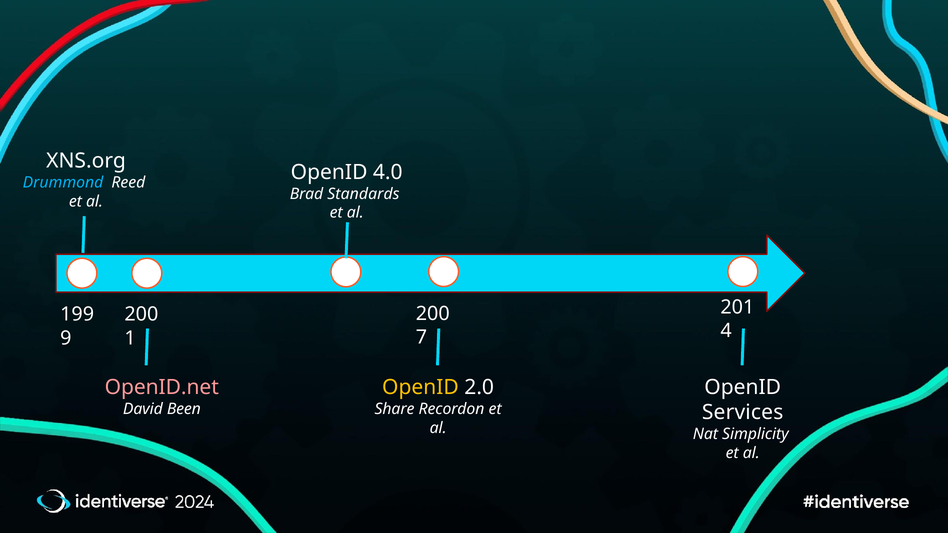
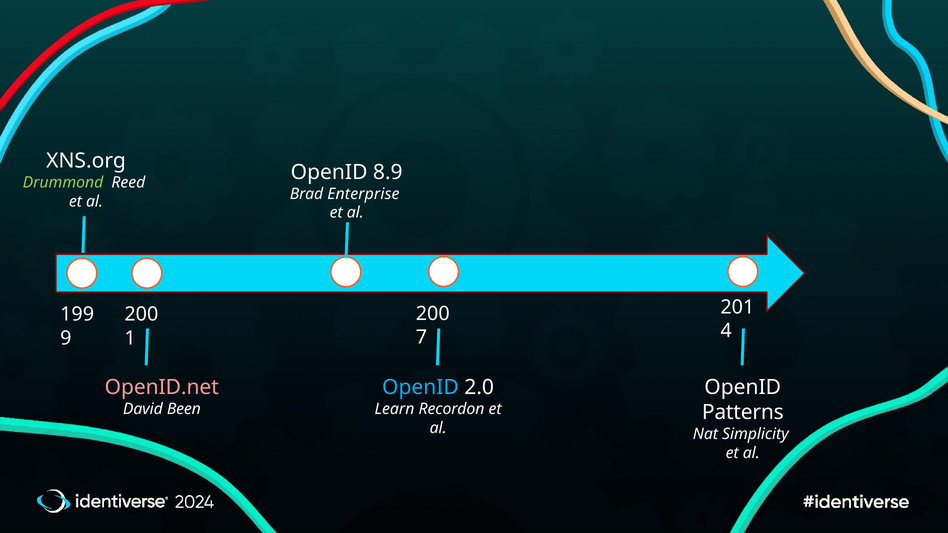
4.0: 4.0 -> 8.9 (388, 172)
Drummond colour: light blue -> light green (63, 183)
Standards: Standards -> Enterprise (363, 194)
OpenID colour: yellow -> light blue (420, 387)
Share: Share -> Learn (394, 409)
Services: Services -> Patterns (743, 413)
